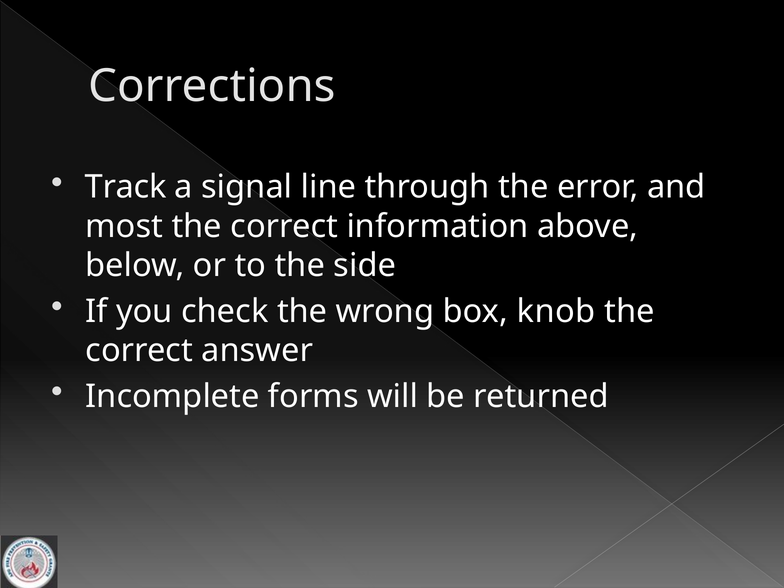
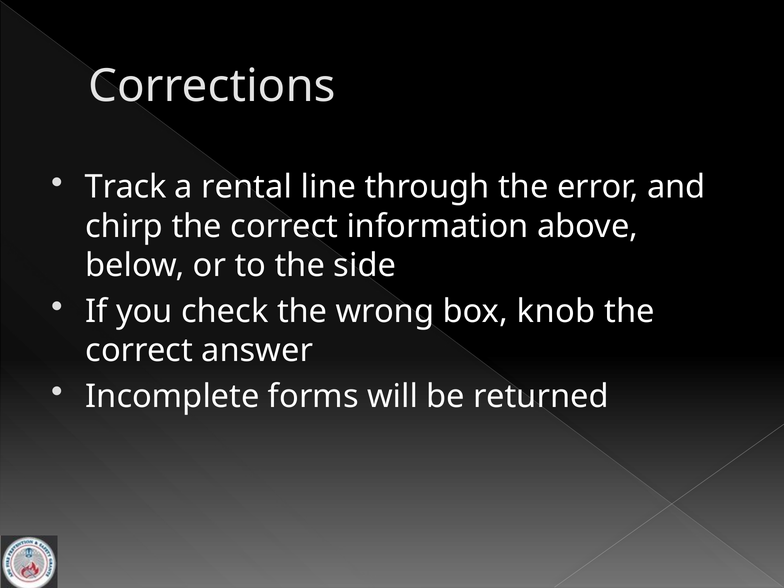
signal: signal -> rental (247, 187)
most: most -> chirp (124, 226)
